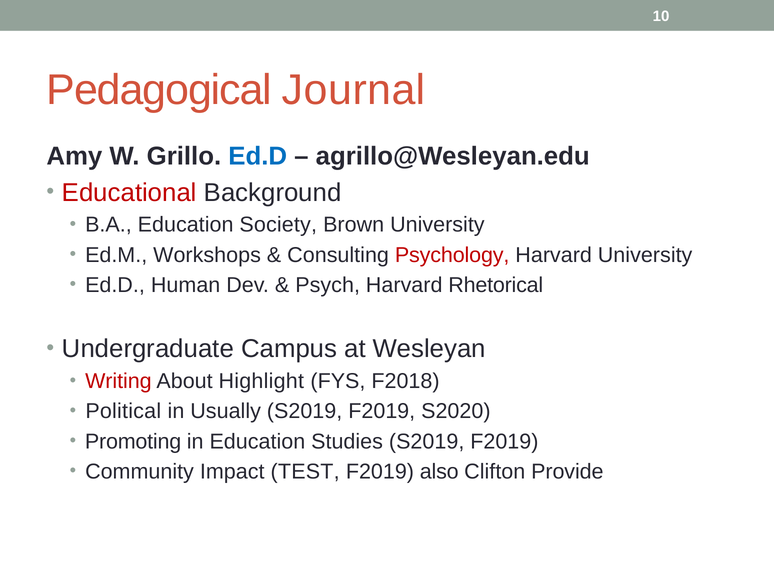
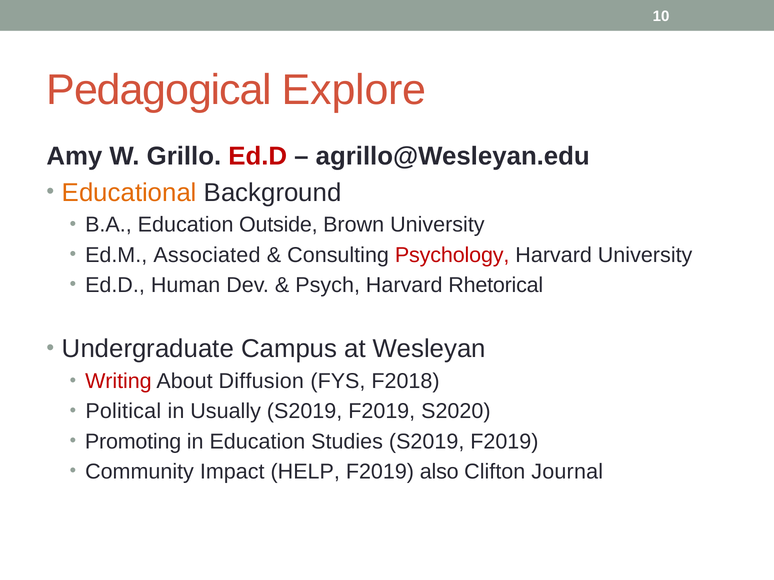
Journal: Journal -> Explore (354, 90)
Ed.D colour: blue -> red (258, 157)
Educational colour: red -> orange (129, 193)
Society: Society -> Outside (278, 225)
Workshops: Workshops -> Associated (207, 255)
Highlight: Highlight -> Diffusion (261, 382)
TEST: TEST -> HELP (305, 472)
Provide: Provide -> Journal (567, 472)
